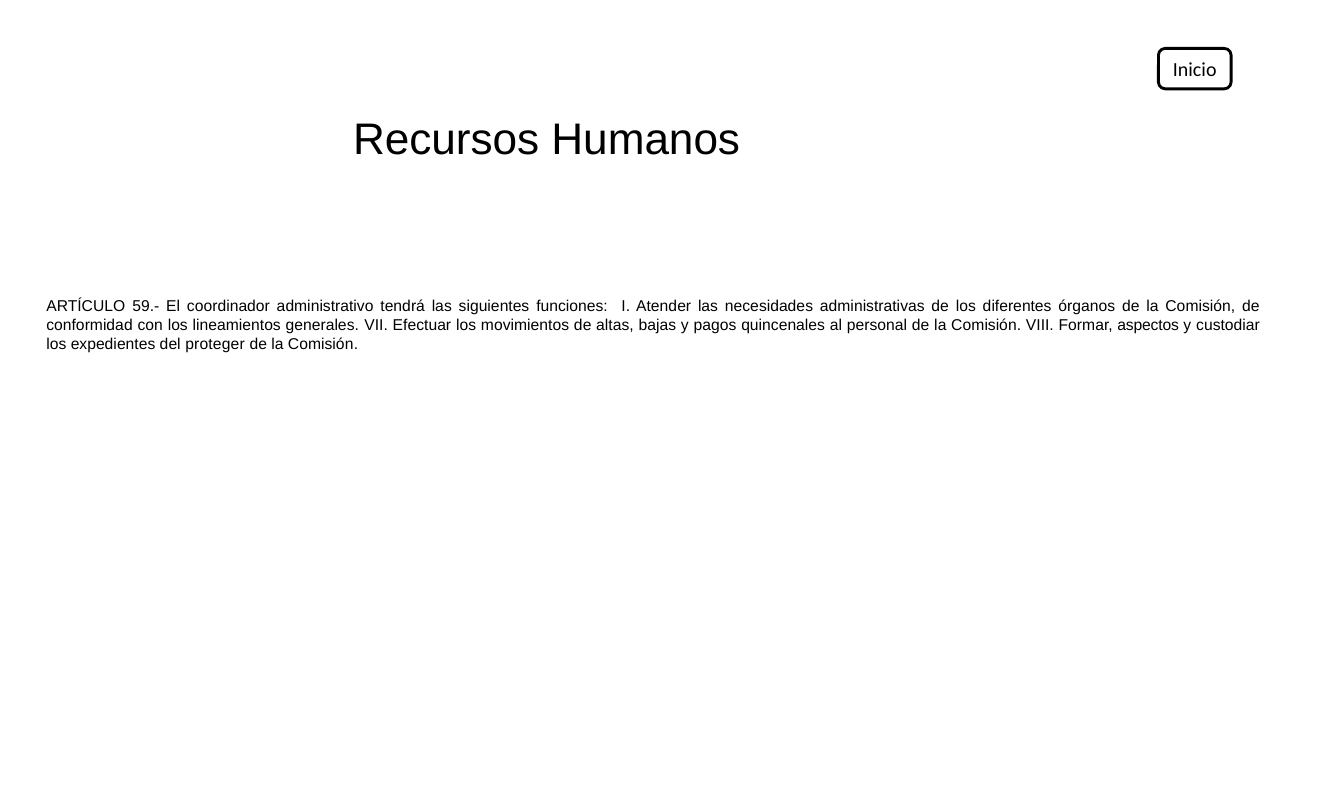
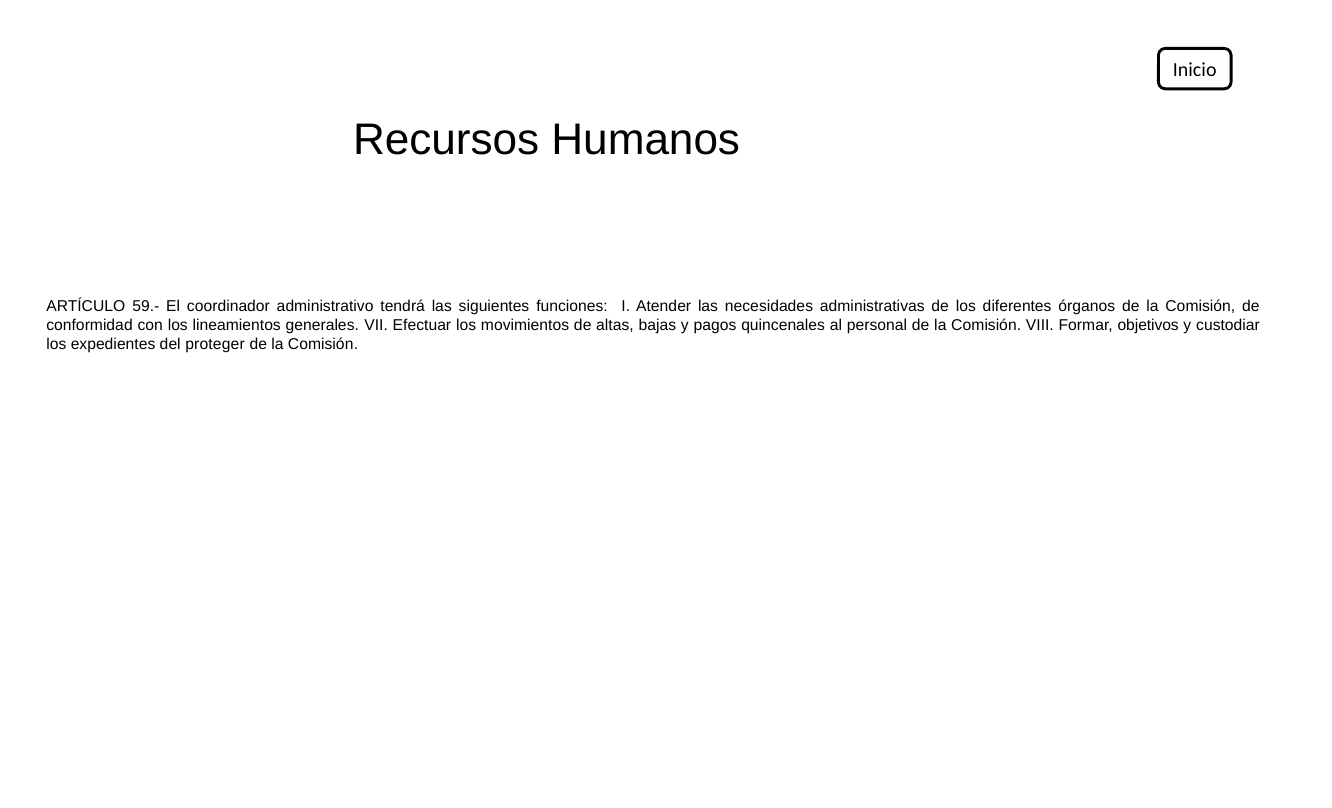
aspectos: aspectos -> objetivos (1148, 325)
